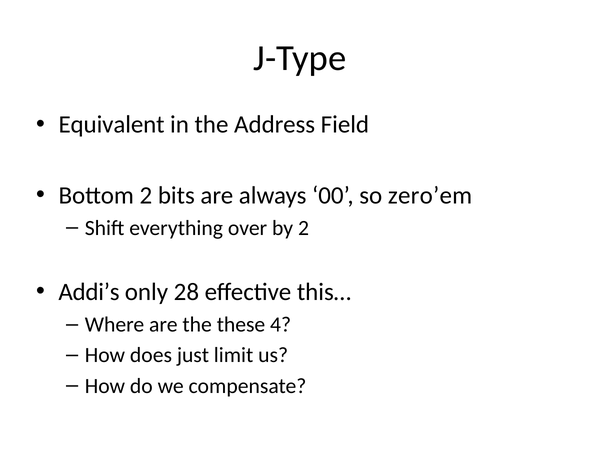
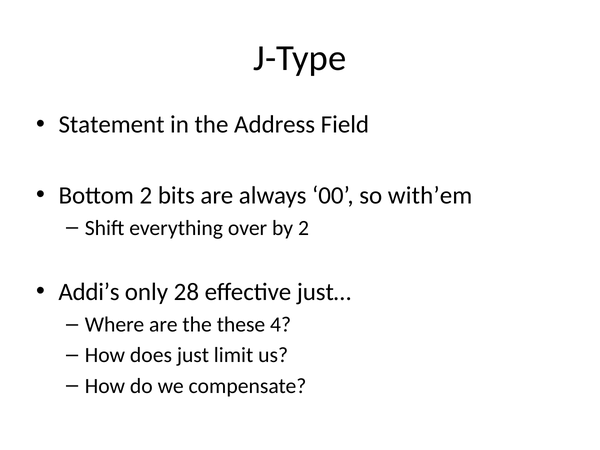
Equivalent: Equivalent -> Statement (112, 125)
zero’em: zero’em -> with’em (430, 195)
this…: this… -> just… (324, 292)
